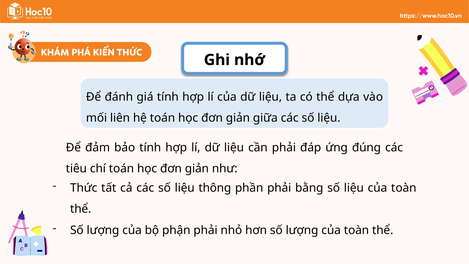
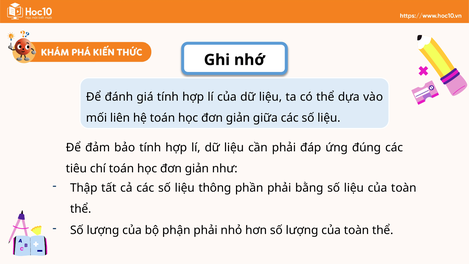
Thức: Thức -> Thập (84, 188)
